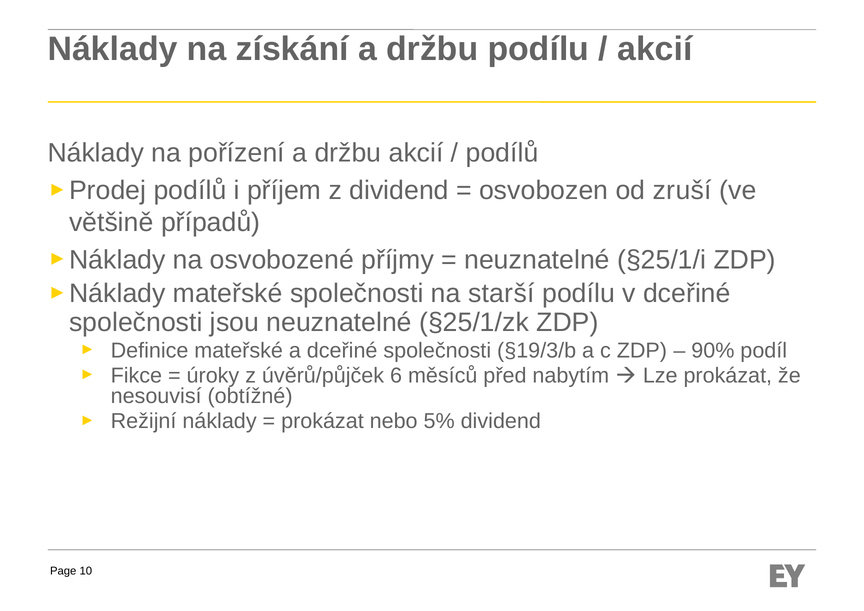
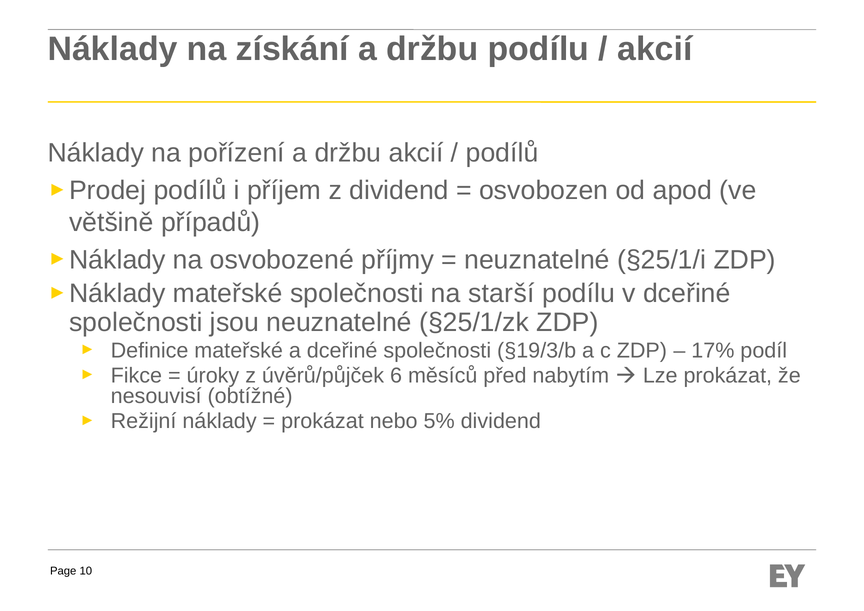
zruší: zruší -> apod (682, 190)
90%: 90% -> 17% (713, 350)
